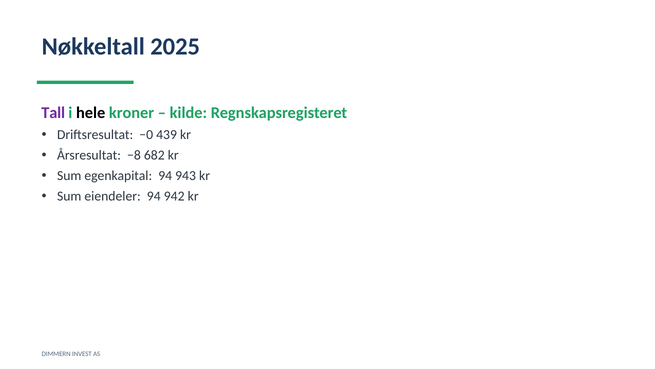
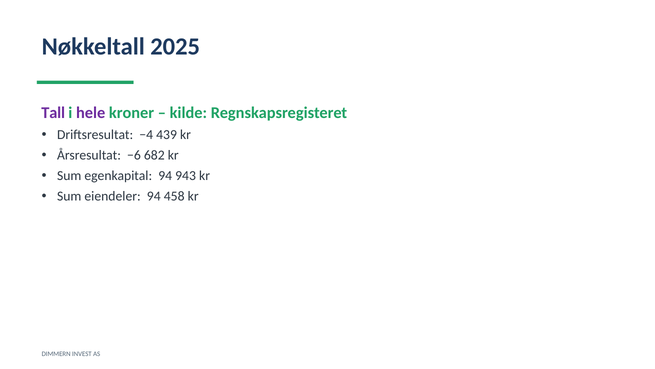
hele colour: black -> purple (91, 113)
−0: −0 -> −4 (146, 135)
−8: −8 -> −6 (134, 155)
942: 942 -> 458 (174, 196)
